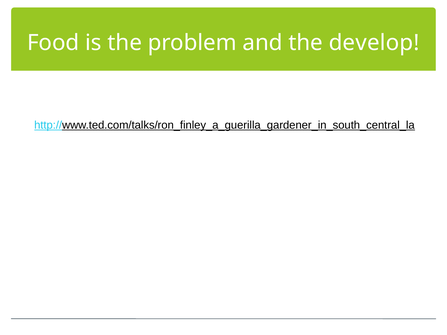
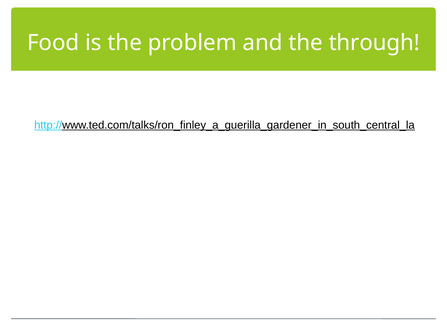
develop: develop -> through (374, 43)
